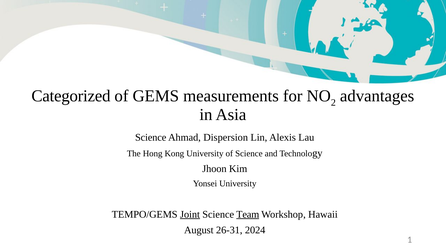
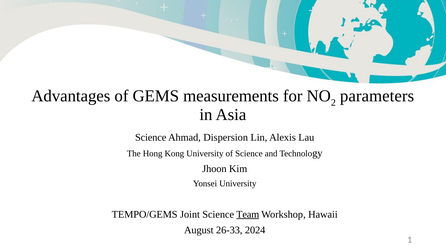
Categorized: Categorized -> Advantages (71, 96)
advantages: advantages -> parameters (377, 96)
Joint underline: present -> none (190, 214)
26-31: 26-31 -> 26-33 (229, 230)
